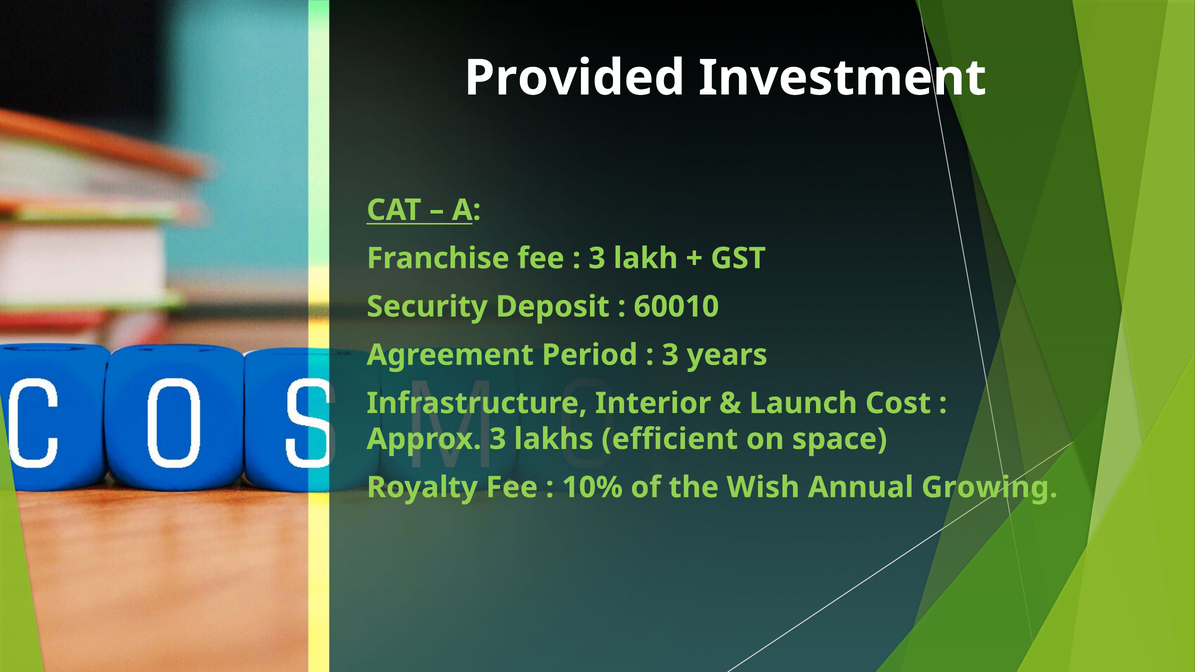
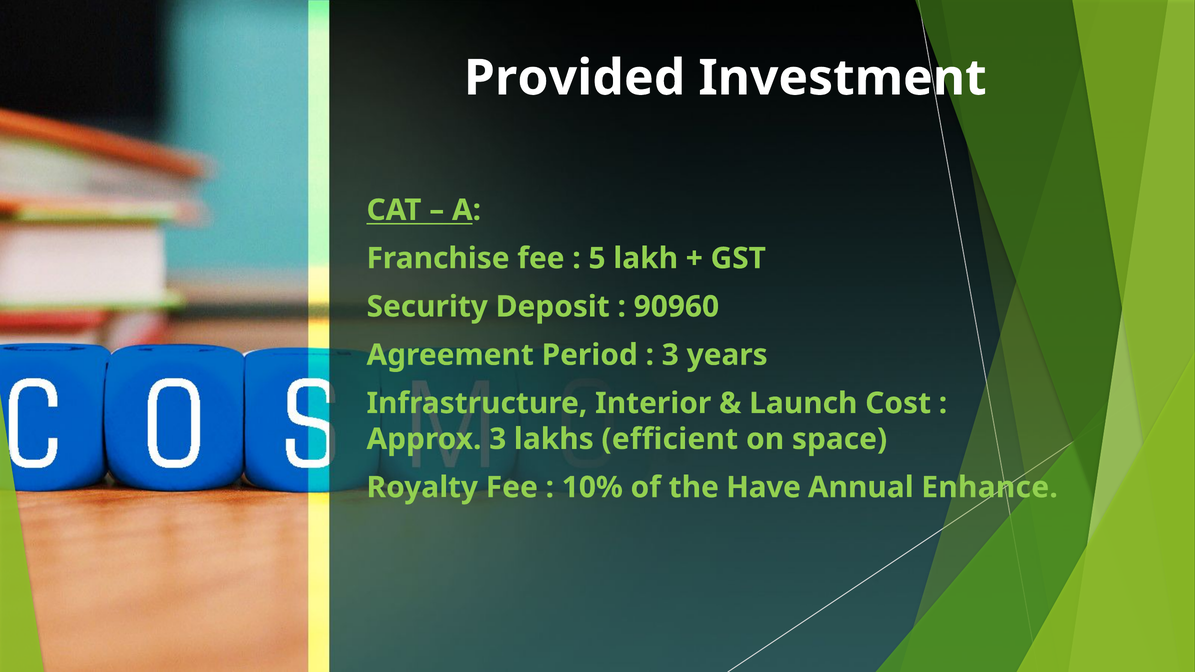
3: 3 -> 5 (597, 258)
60010: 60010 -> 90960 (676, 307)
Wish: Wish -> Have (763, 488)
Growing: Growing -> Enhance (990, 488)
